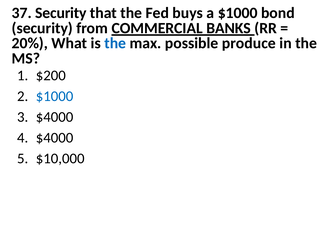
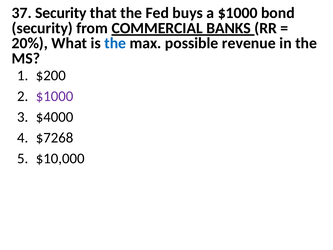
produce: produce -> revenue (249, 43)
$1000 colour: blue -> purple (55, 96)
$4000: $4000 -> $7268 (55, 138)
